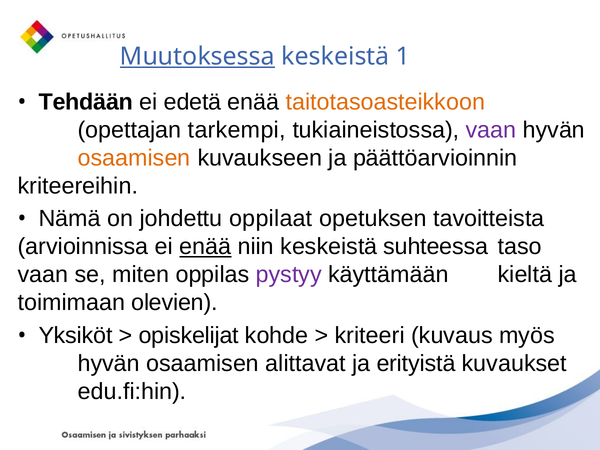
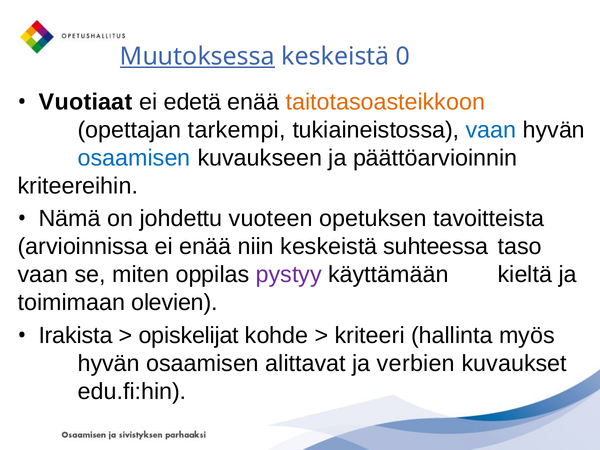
1: 1 -> 0 (403, 57)
Tehdään: Tehdään -> Vuotiaat (86, 102)
vaan colour: purple -> blue (491, 130)
osaamisen colour: orange -> blue (134, 158)
oppilaat: oppilaat -> vuoteen (271, 219)
enää underline: present -> none (205, 247)
Yksiköt: Yksiköt -> Irakista (76, 335)
kuvaus: kuvaus -> hallinta (452, 335)
erityistä: erityistä -> verbien (416, 363)
